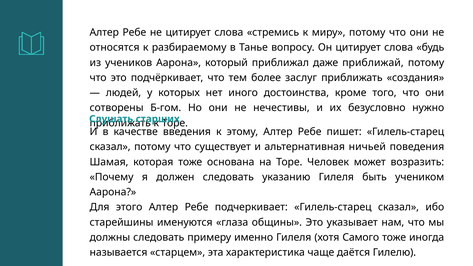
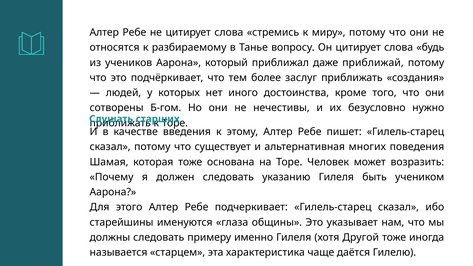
ничьей: ничьей -> многих (367, 147)
Самого: Самого -> Другой (361, 237)
